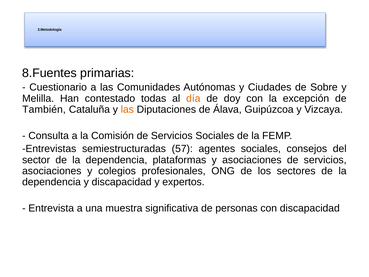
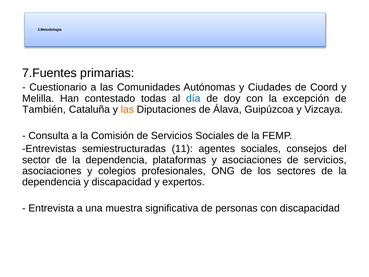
8.Fuentes: 8.Fuentes -> 7.Fuentes (49, 73)
Sobre: Sobre -> Coord (324, 87)
día colour: orange -> blue (193, 98)
57: 57 -> 11 (182, 149)
